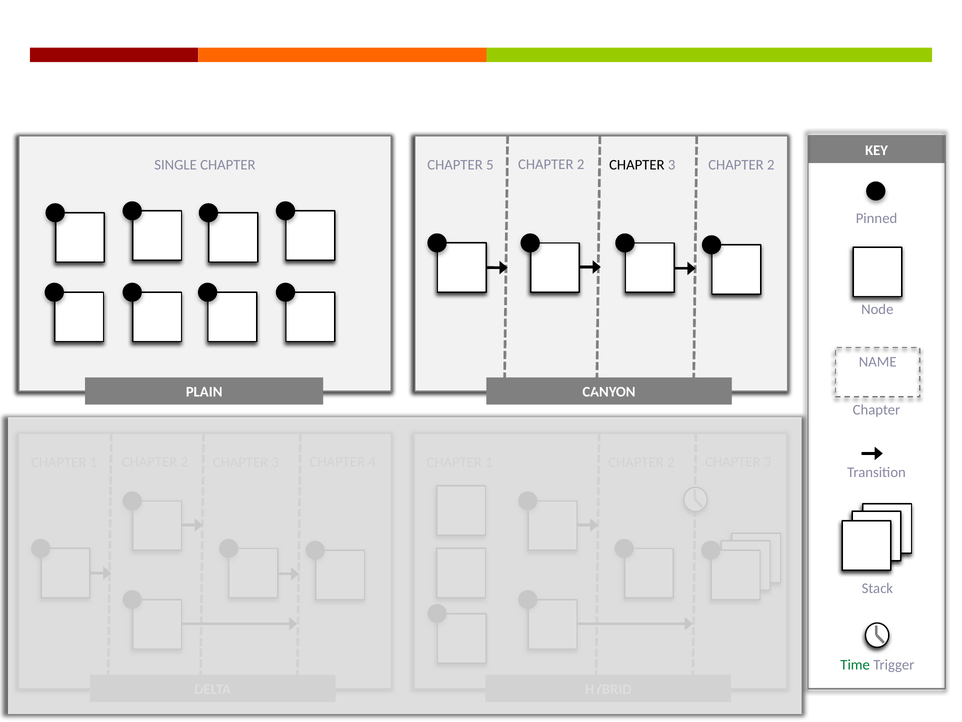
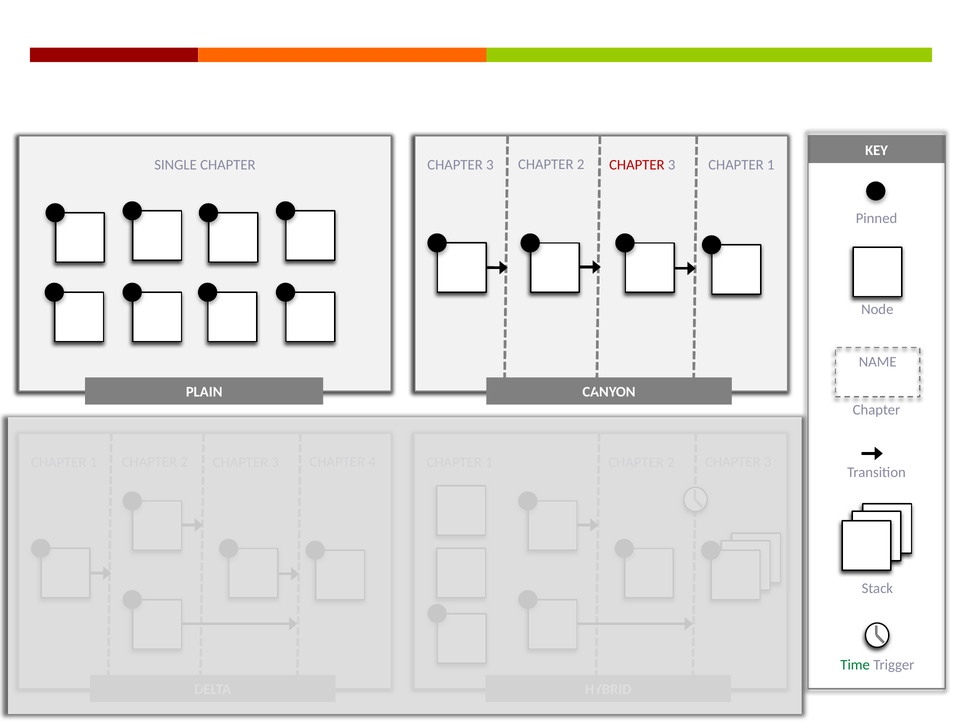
5: 5 -> 3 (490, 165)
CHAPTER colour: black -> red (637, 165)
3 CHAPTER 2: 2 -> 1 (771, 165)
